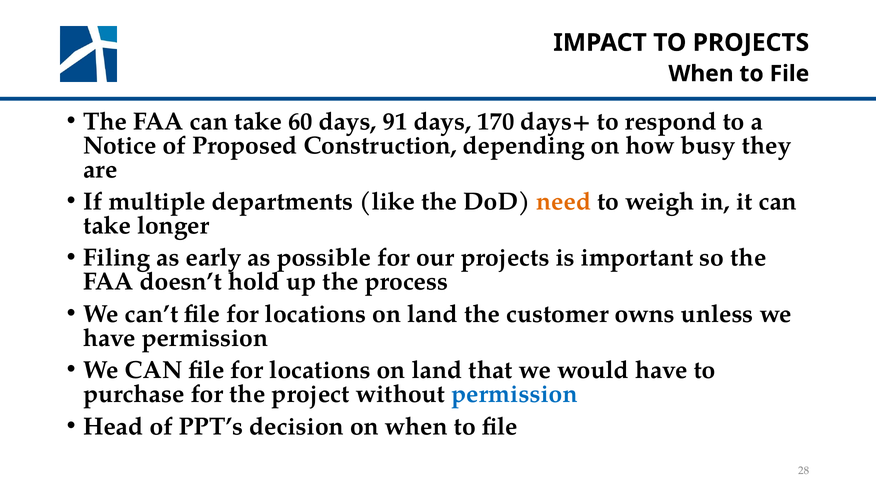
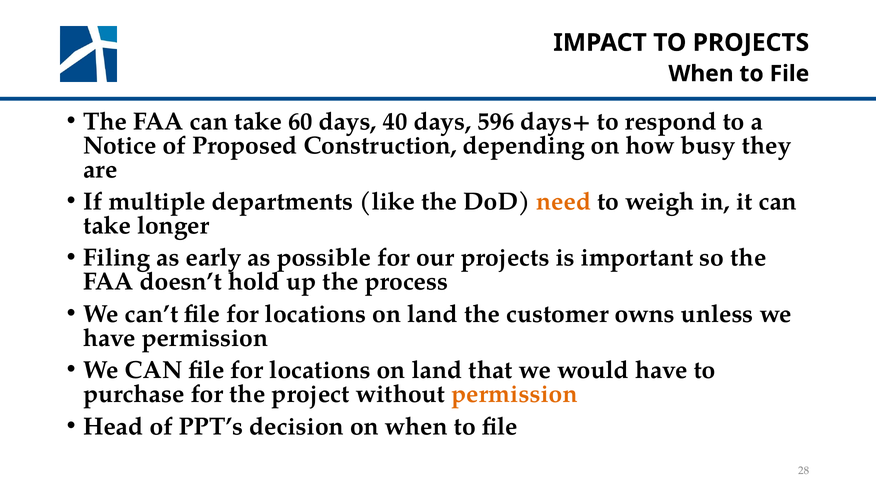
91: 91 -> 40 (395, 121)
170: 170 -> 596 (496, 121)
permission colour: blue -> orange (514, 394)
